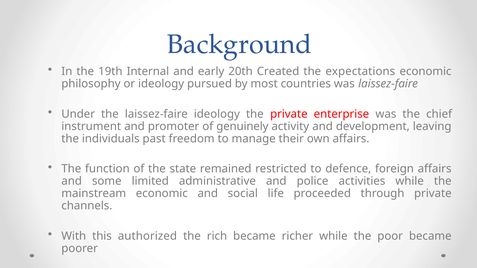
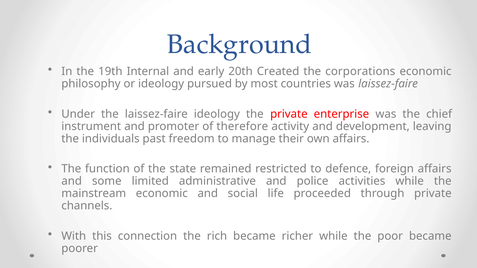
expectations: expectations -> corporations (360, 71)
genuinely: genuinely -> therefore (242, 126)
authorized: authorized -> connection (147, 236)
